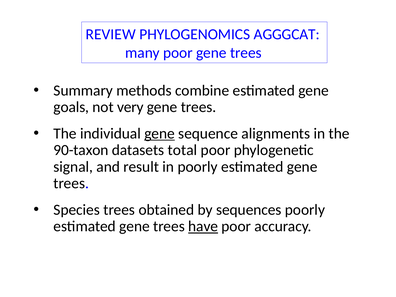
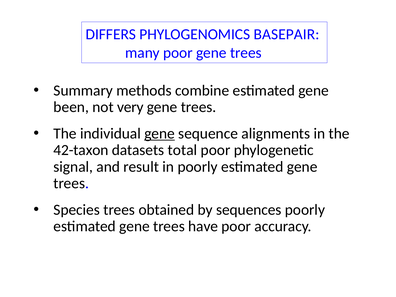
REVIEW: REVIEW -> DIFFERS (111, 34)
AGGGCAT: AGGGCAT -> BASEPAIR (287, 34)
goals: goals -> been (71, 107)
90-taxon: 90-taxon -> 42-taxon (81, 150)
have underline: present -> none (203, 226)
